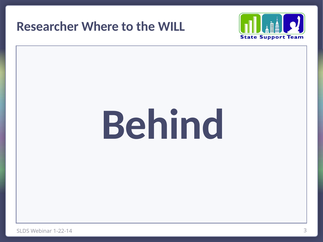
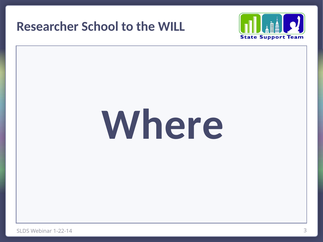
Where: Where -> School (100, 26)
Behind: Behind -> Where (163, 125)
